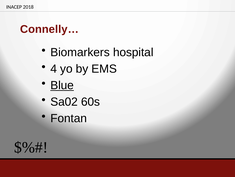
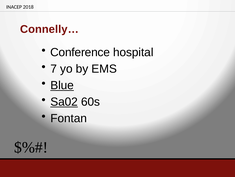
Biomarkers: Biomarkers -> Conference (80, 52)
4: 4 -> 7 (54, 69)
Sa02 underline: none -> present (64, 101)
